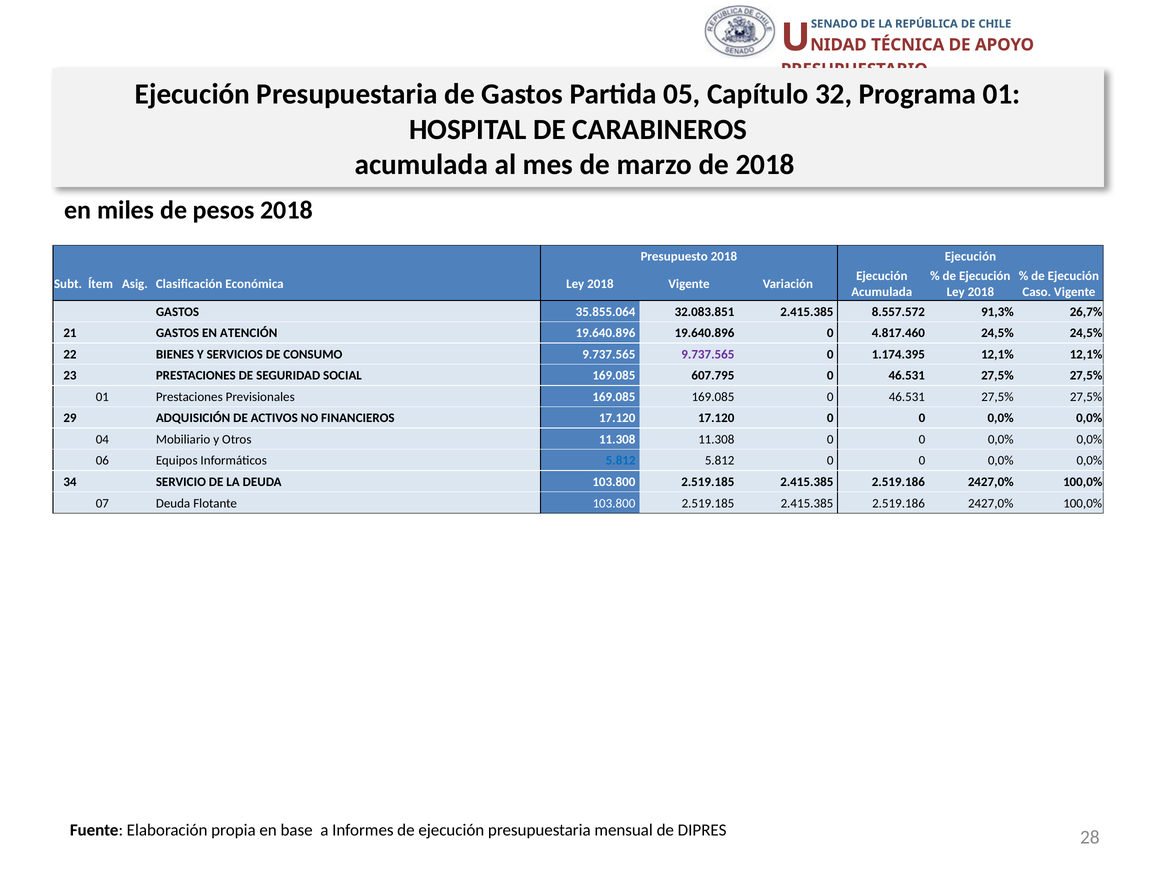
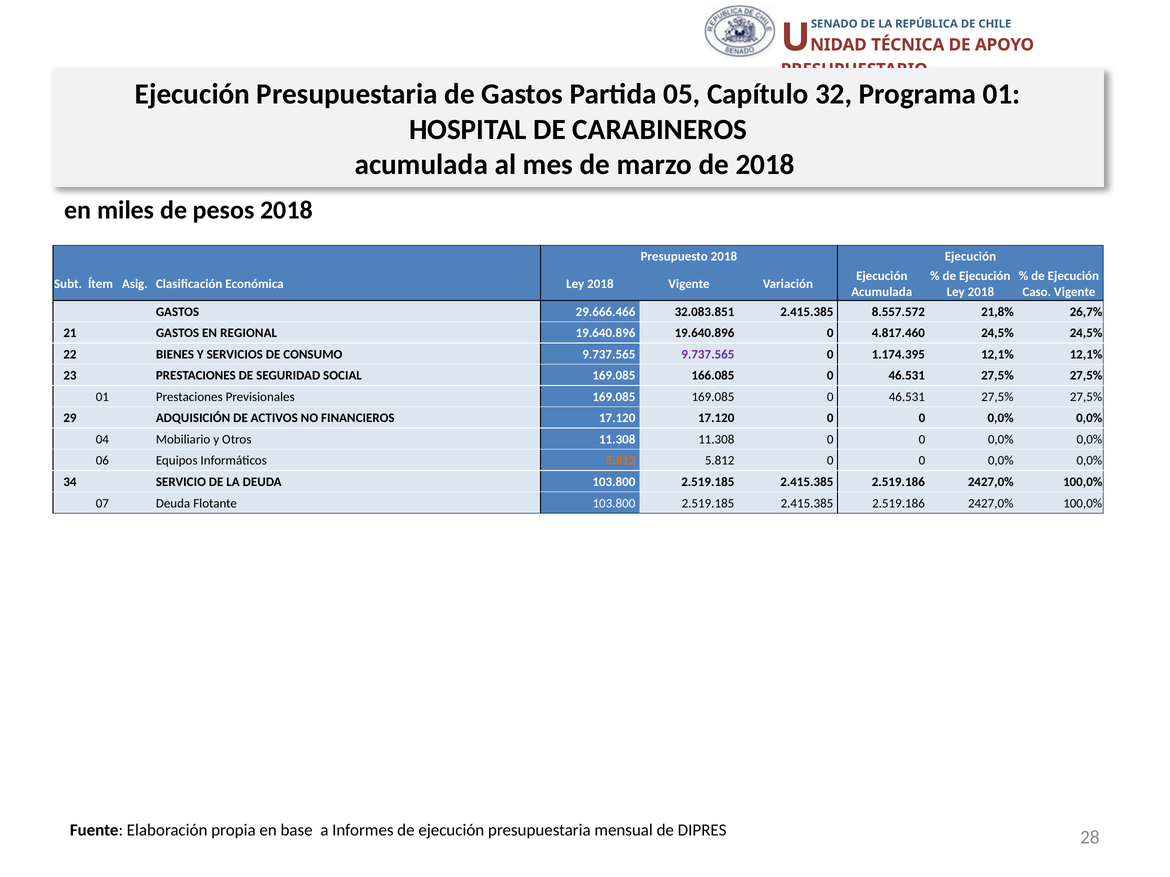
35.855.064: 35.855.064 -> 29.666.466 (606, 312)
91,3%: 91,3% -> 21,8% (997, 312)
ATENCIÓN: ATENCIÓN -> REGIONAL (249, 333)
607.795: 607.795 -> 166.085 (713, 376)
5.812 colour: blue -> orange (621, 461)
